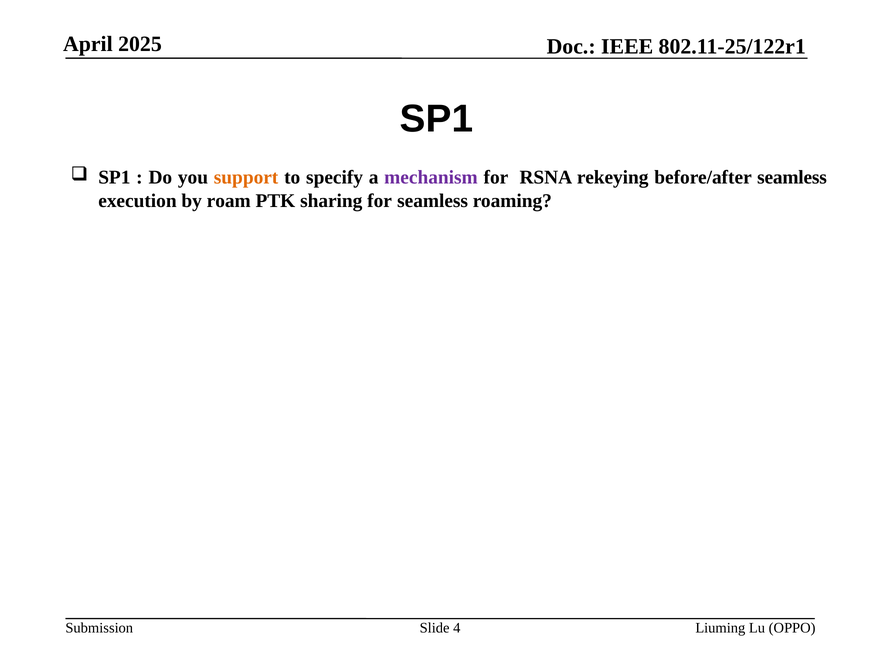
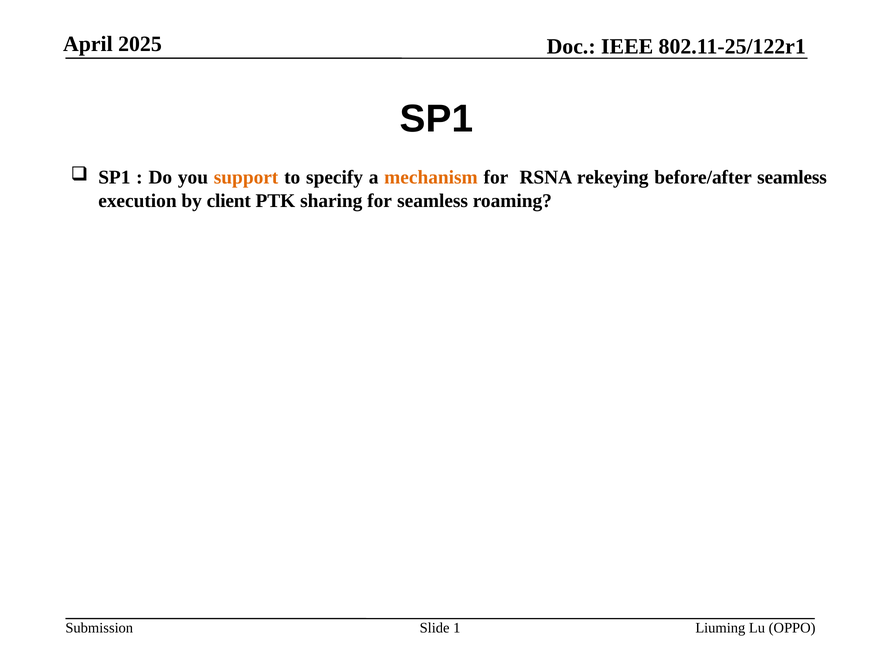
mechanism colour: purple -> orange (431, 177)
roam: roam -> client (229, 201)
4: 4 -> 1 (457, 628)
